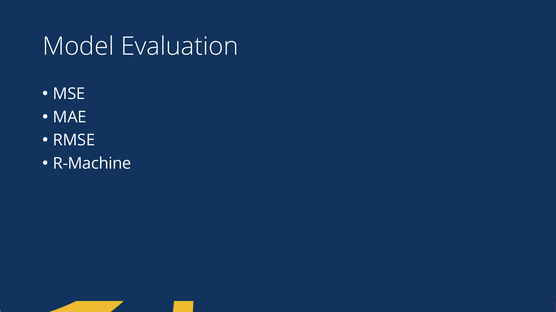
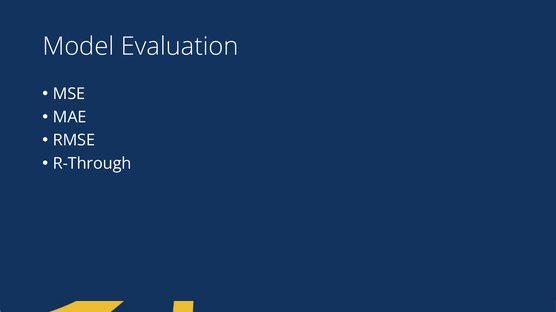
R-Machine: R-Machine -> R-Through (92, 164)
